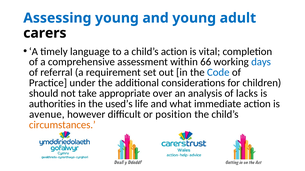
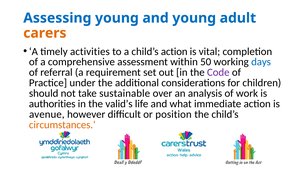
carers colour: black -> orange (45, 33)
language: language -> activities (90, 52)
66: 66 -> 50 (206, 62)
Code colour: blue -> purple (218, 73)
appropriate: appropriate -> sustainable (125, 94)
lacks: lacks -> work (247, 94)
used’s: used’s -> valid’s (119, 104)
